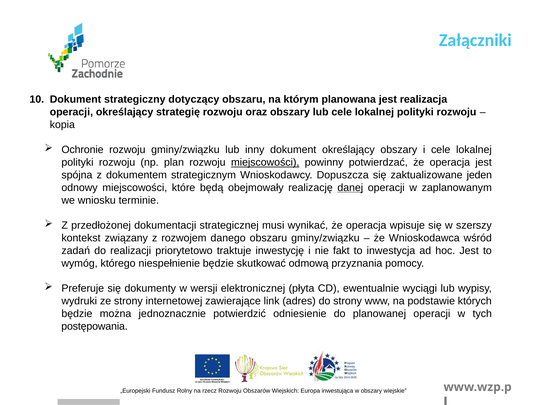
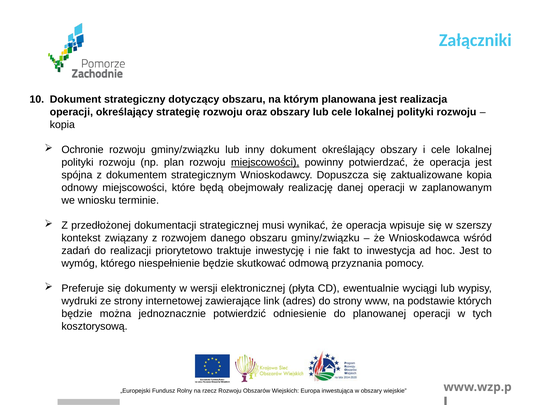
zaktualizowane jeden: jeden -> kopia (479, 175)
danej underline: present -> none (350, 188)
postępowania: postępowania -> kosztorysową (94, 326)
